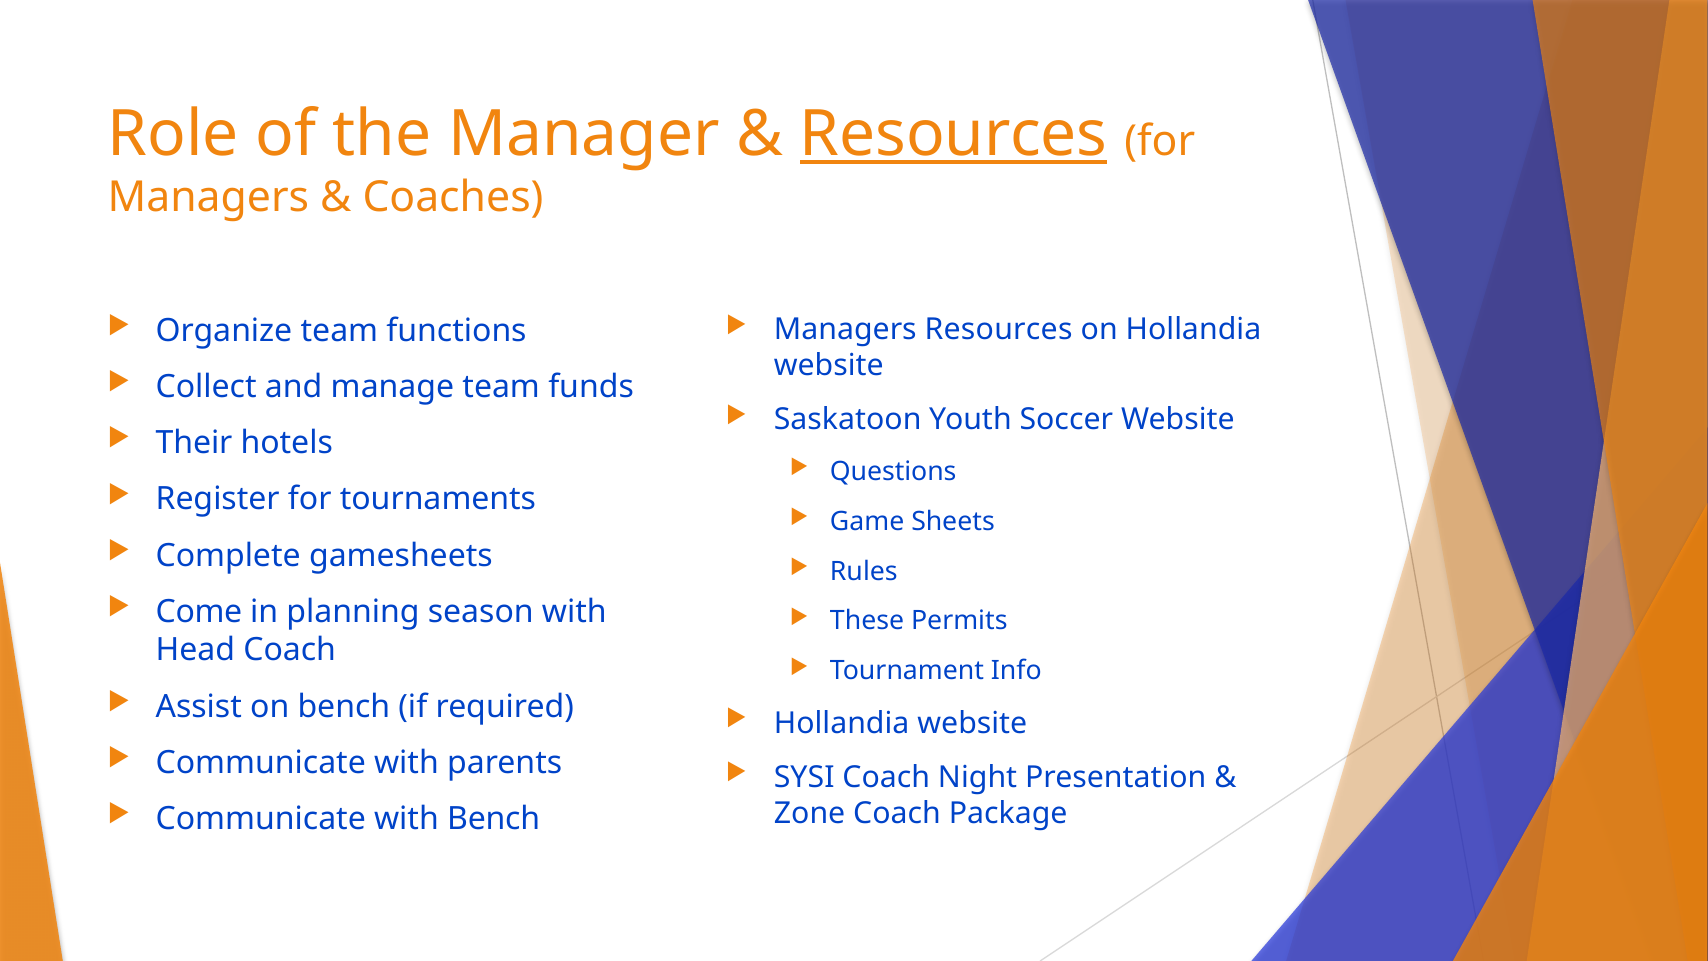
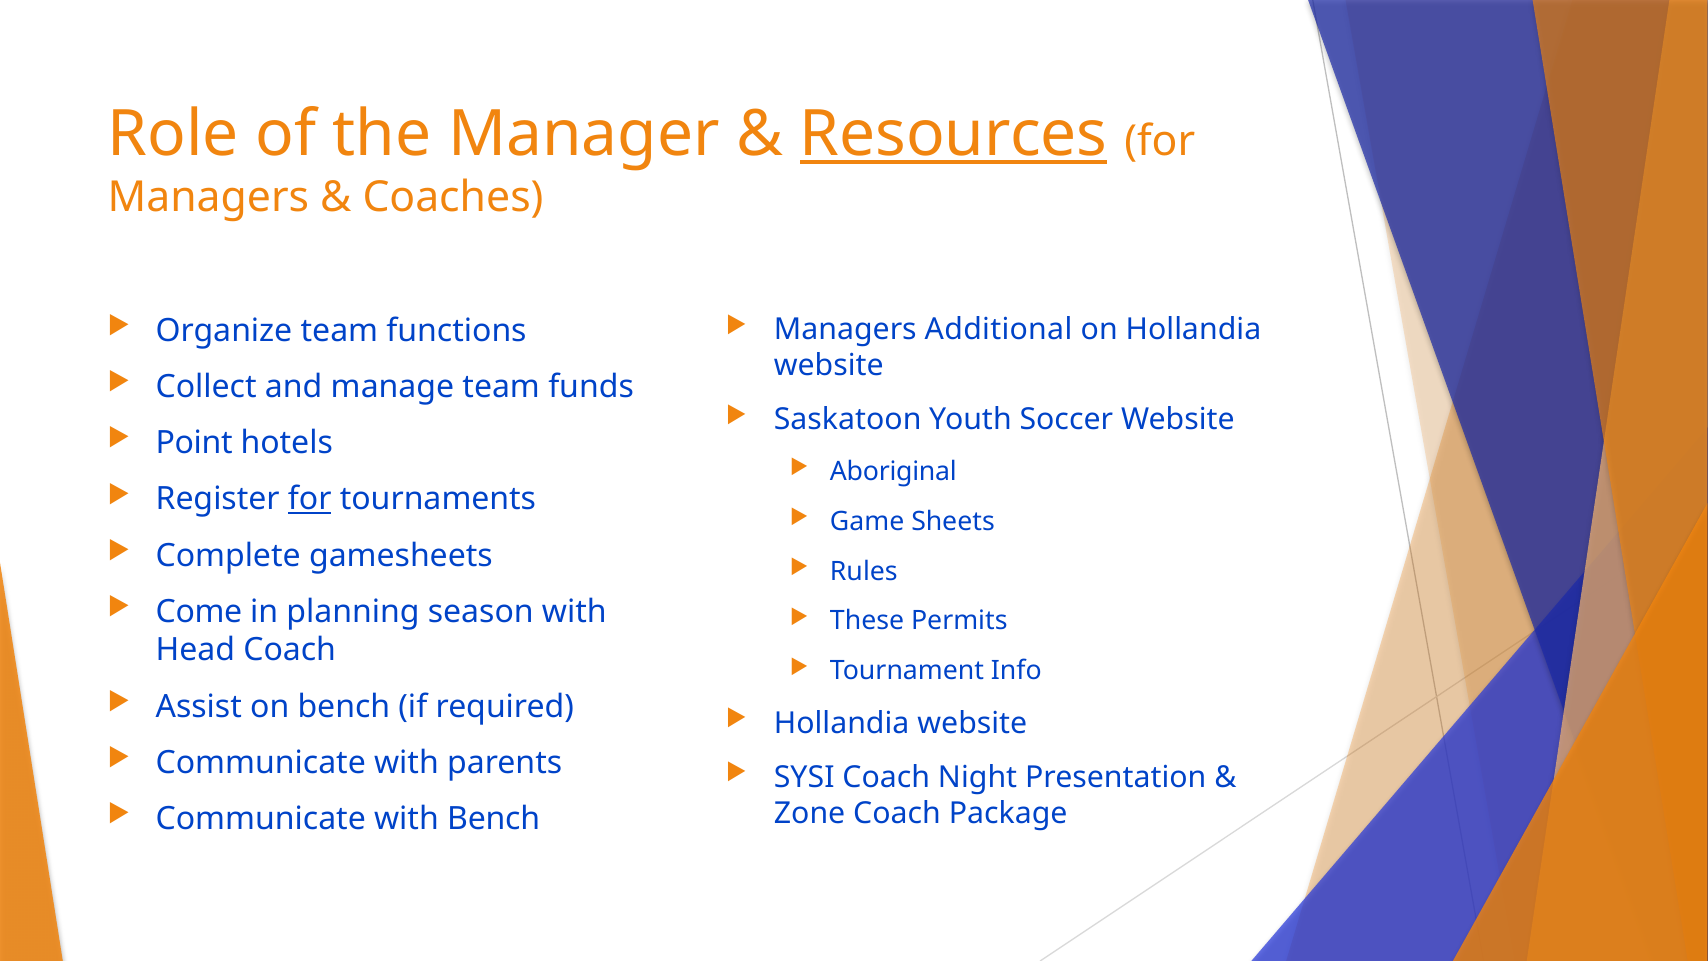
Managers Resources: Resources -> Additional (999, 329)
Their: Their -> Point (194, 443)
Questions: Questions -> Aboriginal (893, 472)
for underline: none -> present (310, 499)
